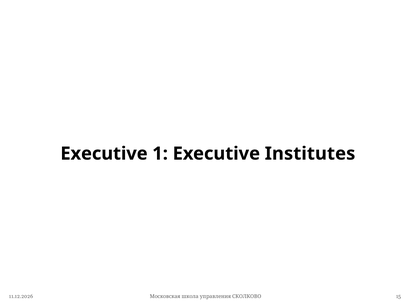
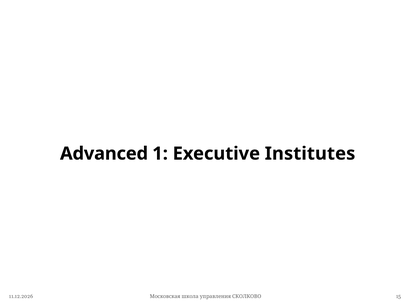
Executive: Executive -> Advanced (104, 154)
